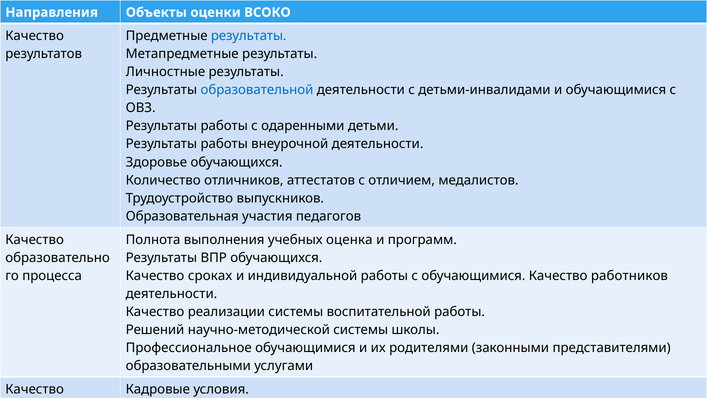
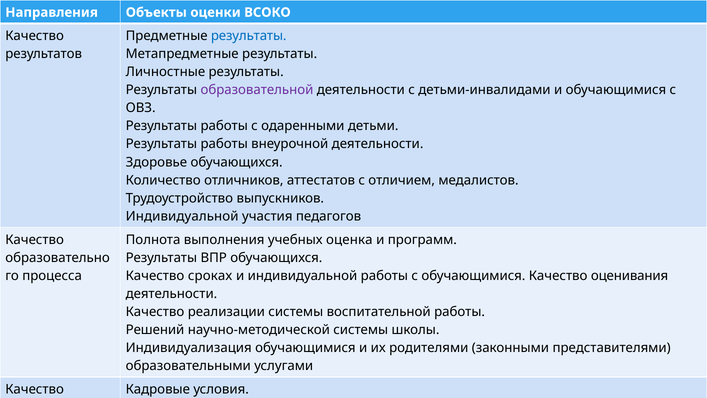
образовательной colour: blue -> purple (257, 90)
Образовательная: Образовательная -> Индивидуальной (182, 216)
работников: работников -> оценивания (630, 276)
Профессиональное: Профессиональное -> Индивидуализация (189, 348)
